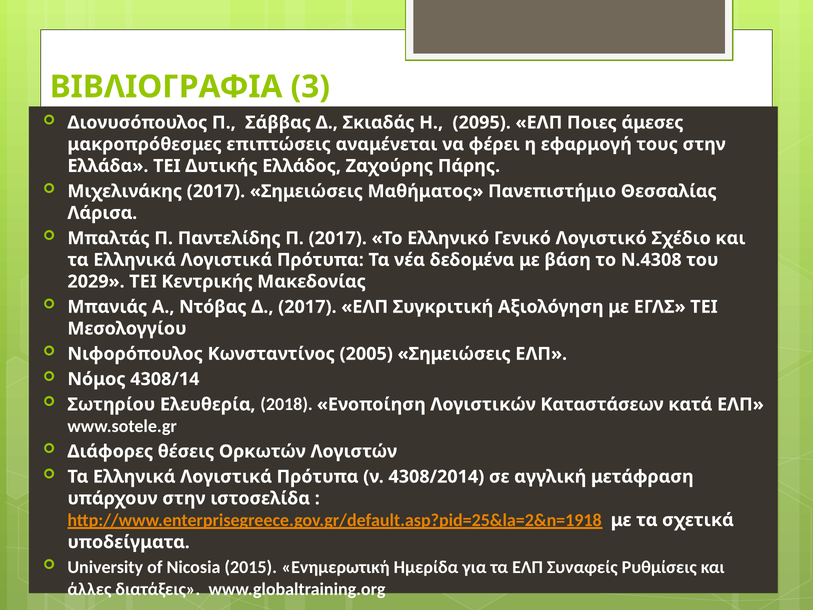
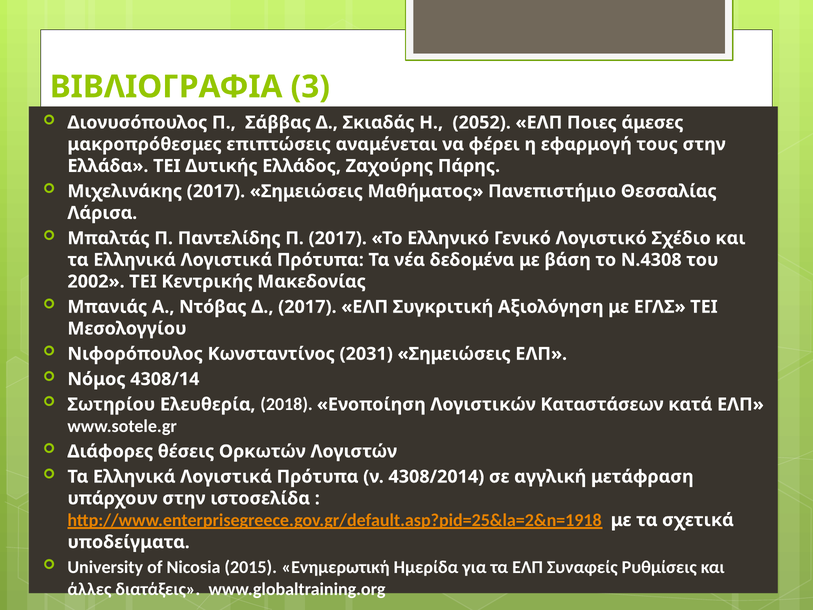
2095: 2095 -> 2052 (482, 123)
2029: 2029 -> 2002 (96, 281)
2005: 2005 -> 2031 (366, 354)
